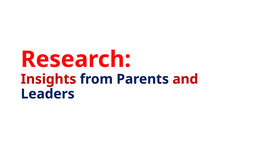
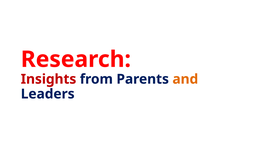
and colour: red -> orange (185, 79)
